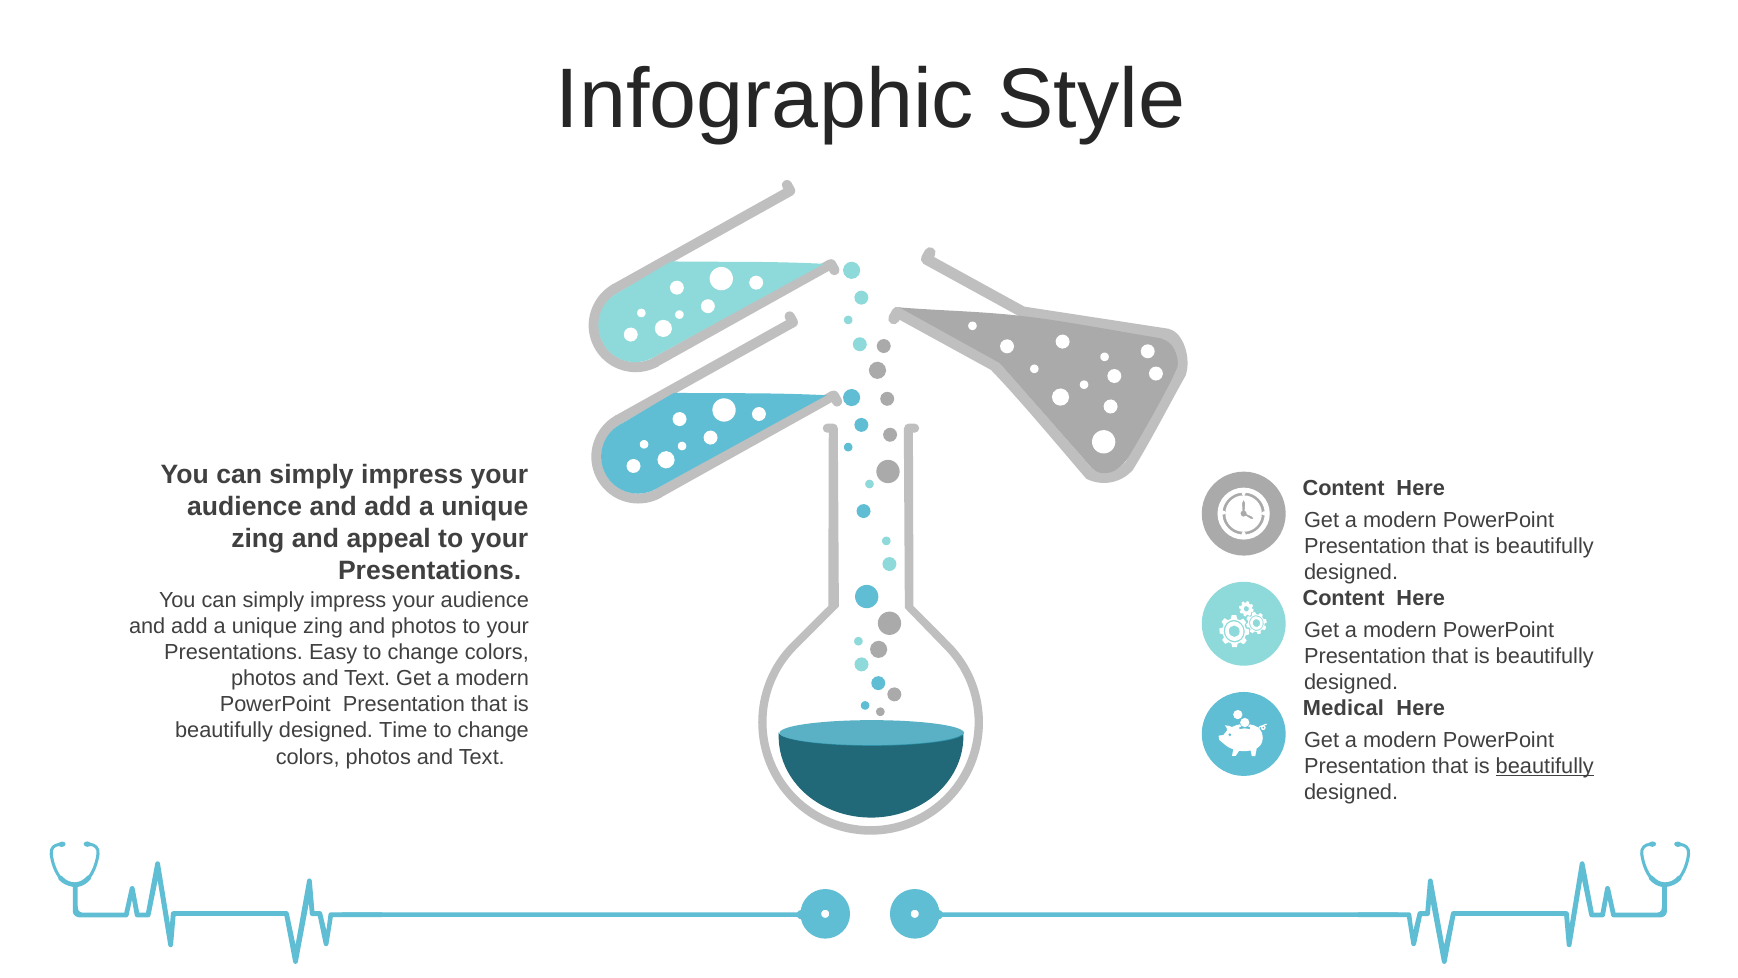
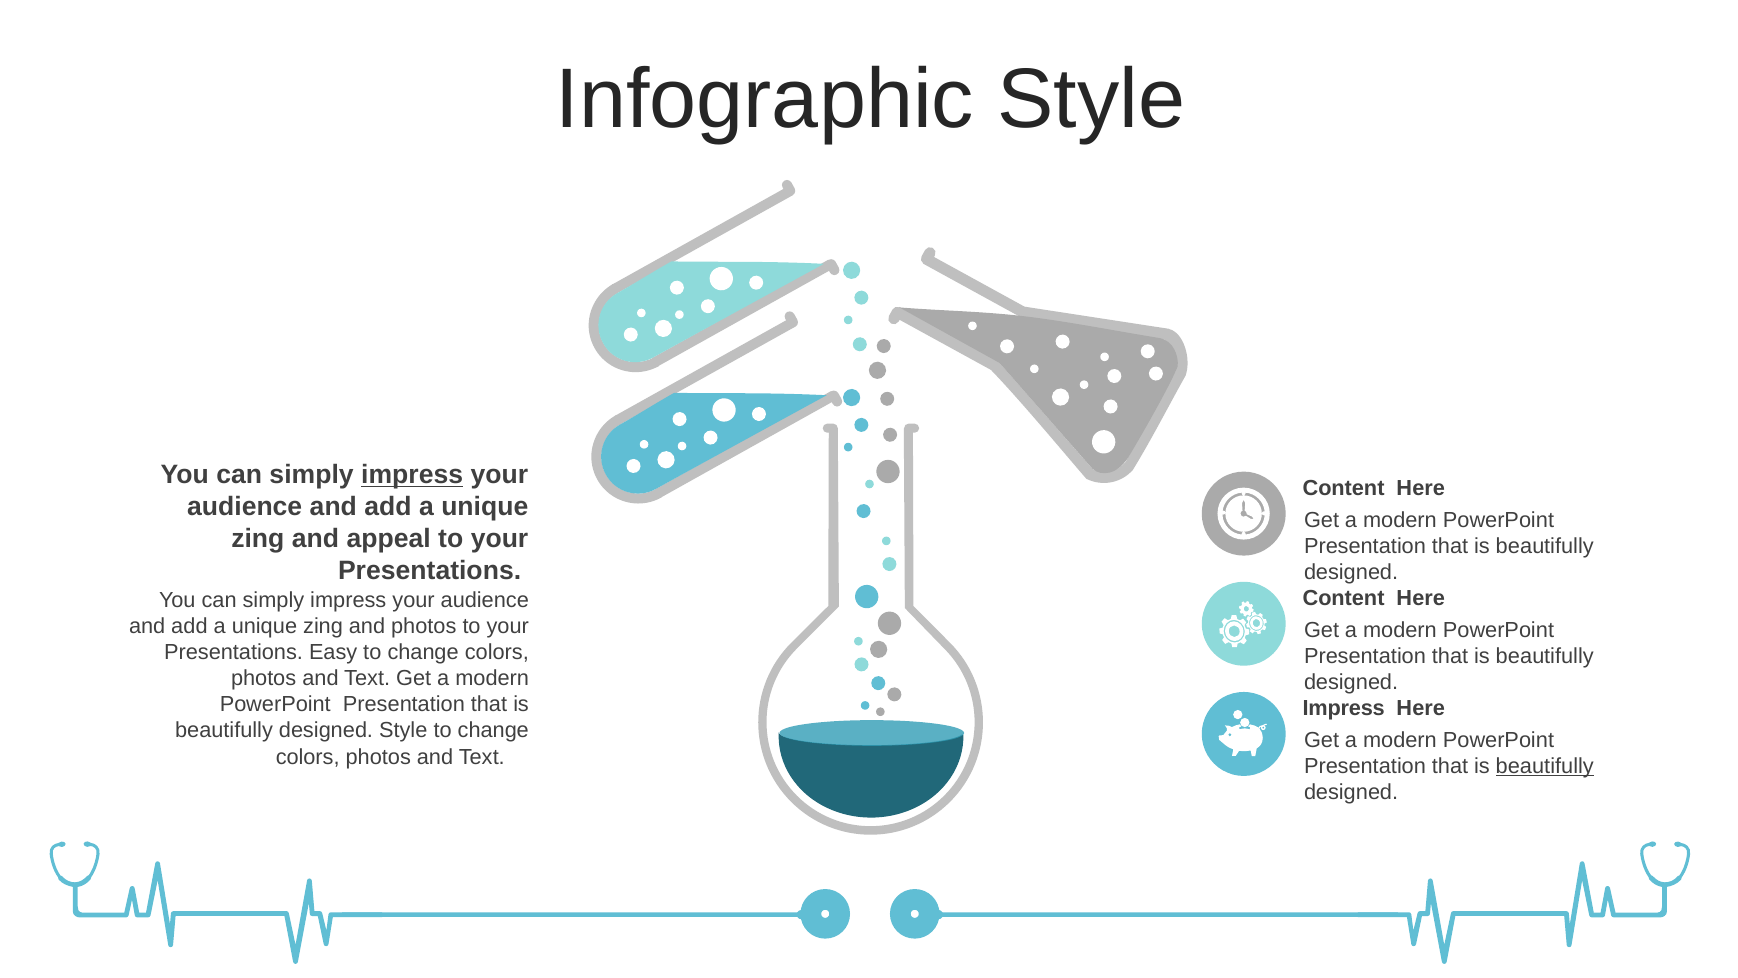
impress underline: none -> present (412, 475)
Medical: Medical -> Impress (1344, 708)
designed Time: Time -> Style (403, 731)
